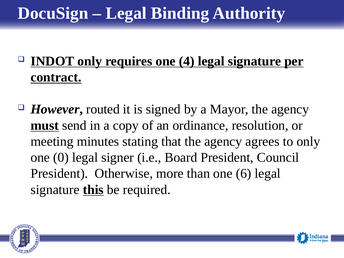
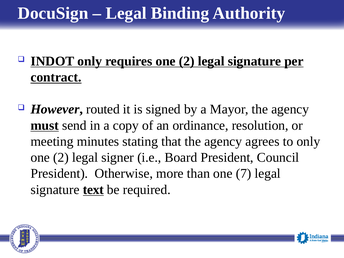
requires one 4: 4 -> 2 (187, 61)
0: 0 -> 2 (61, 157)
6: 6 -> 7 (244, 174)
this: this -> text (93, 190)
